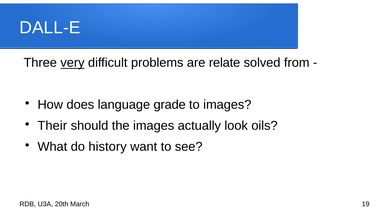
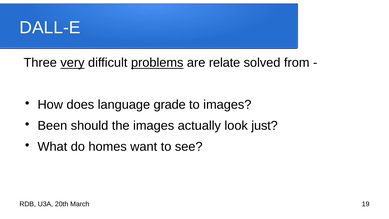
problems underline: none -> present (157, 63)
Their: Their -> Been (52, 126)
oils: oils -> just (265, 126)
history: history -> homes (108, 147)
